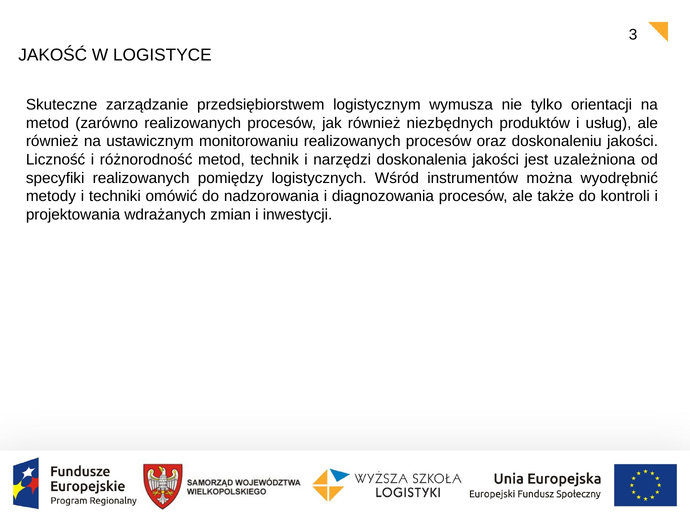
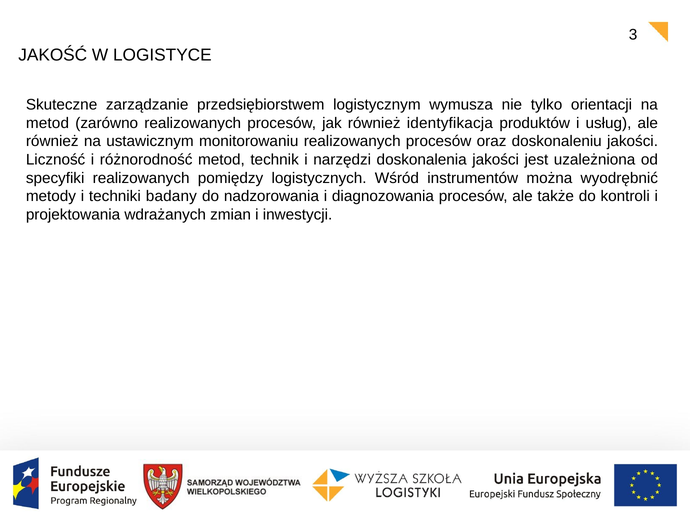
niezbędnych: niezbędnych -> identyfikacja (450, 123)
omówić: omówić -> badany (171, 197)
